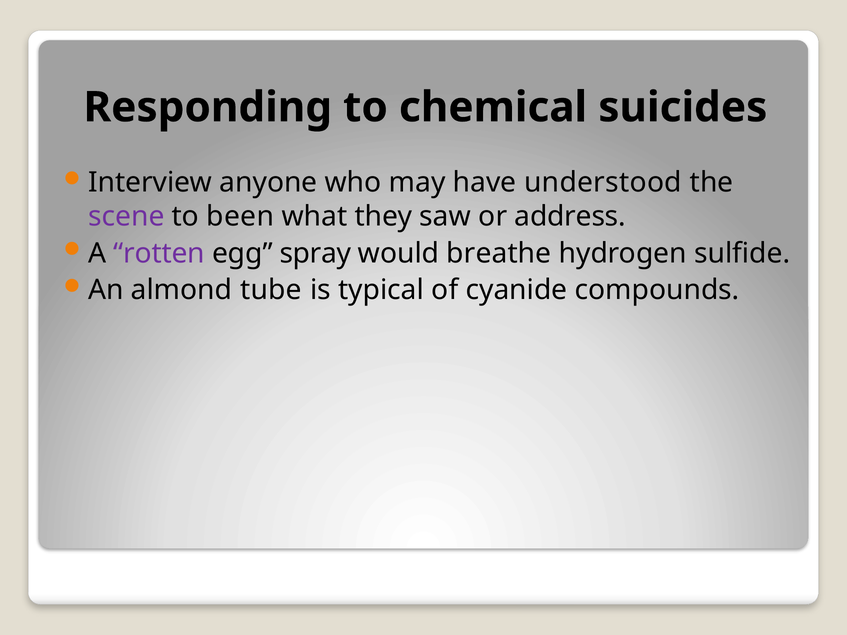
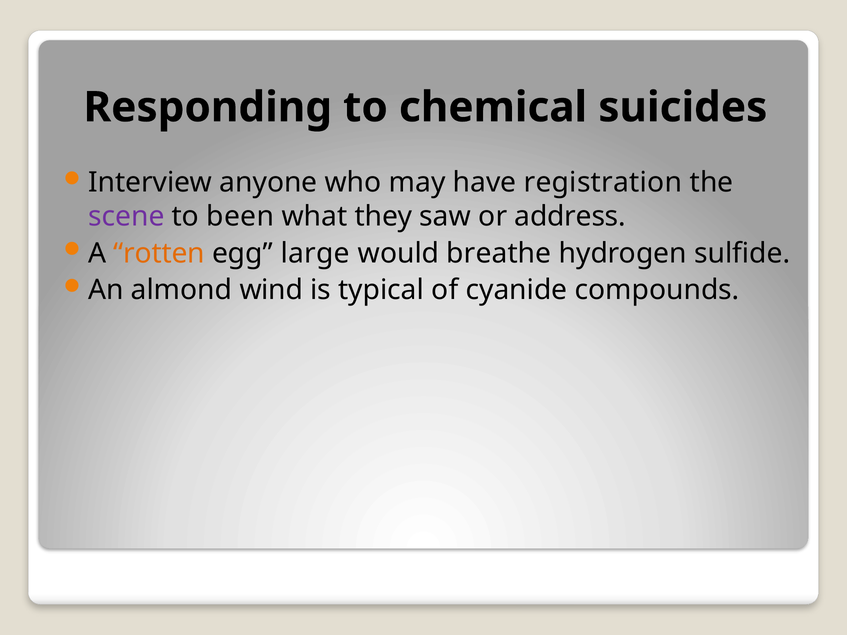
understood: understood -> registration (603, 183)
rotten colour: purple -> orange (159, 253)
spray: spray -> large (315, 253)
tube: tube -> wind (271, 290)
